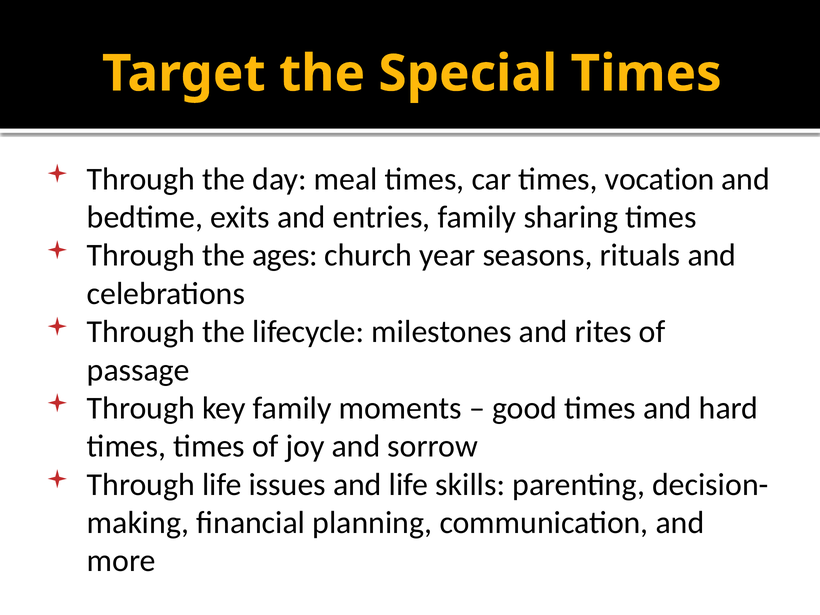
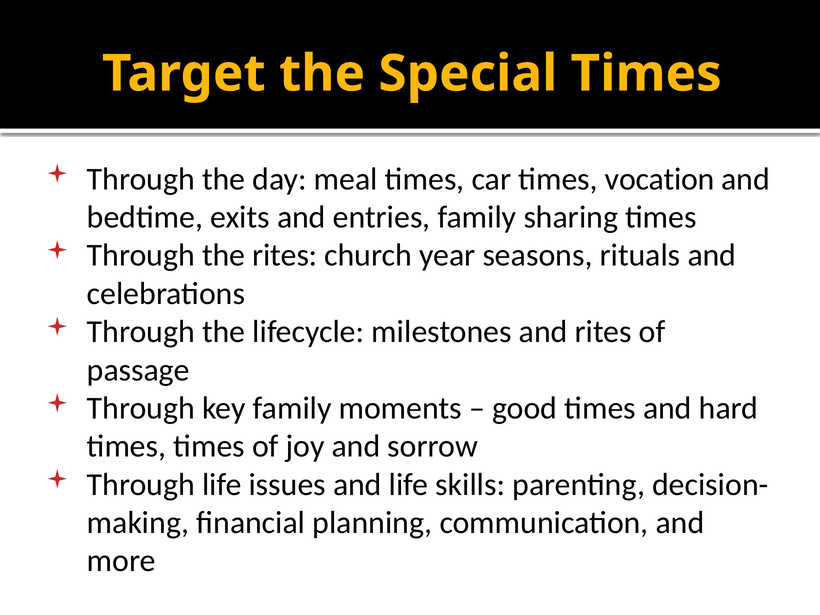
the ages: ages -> rites (285, 255)
